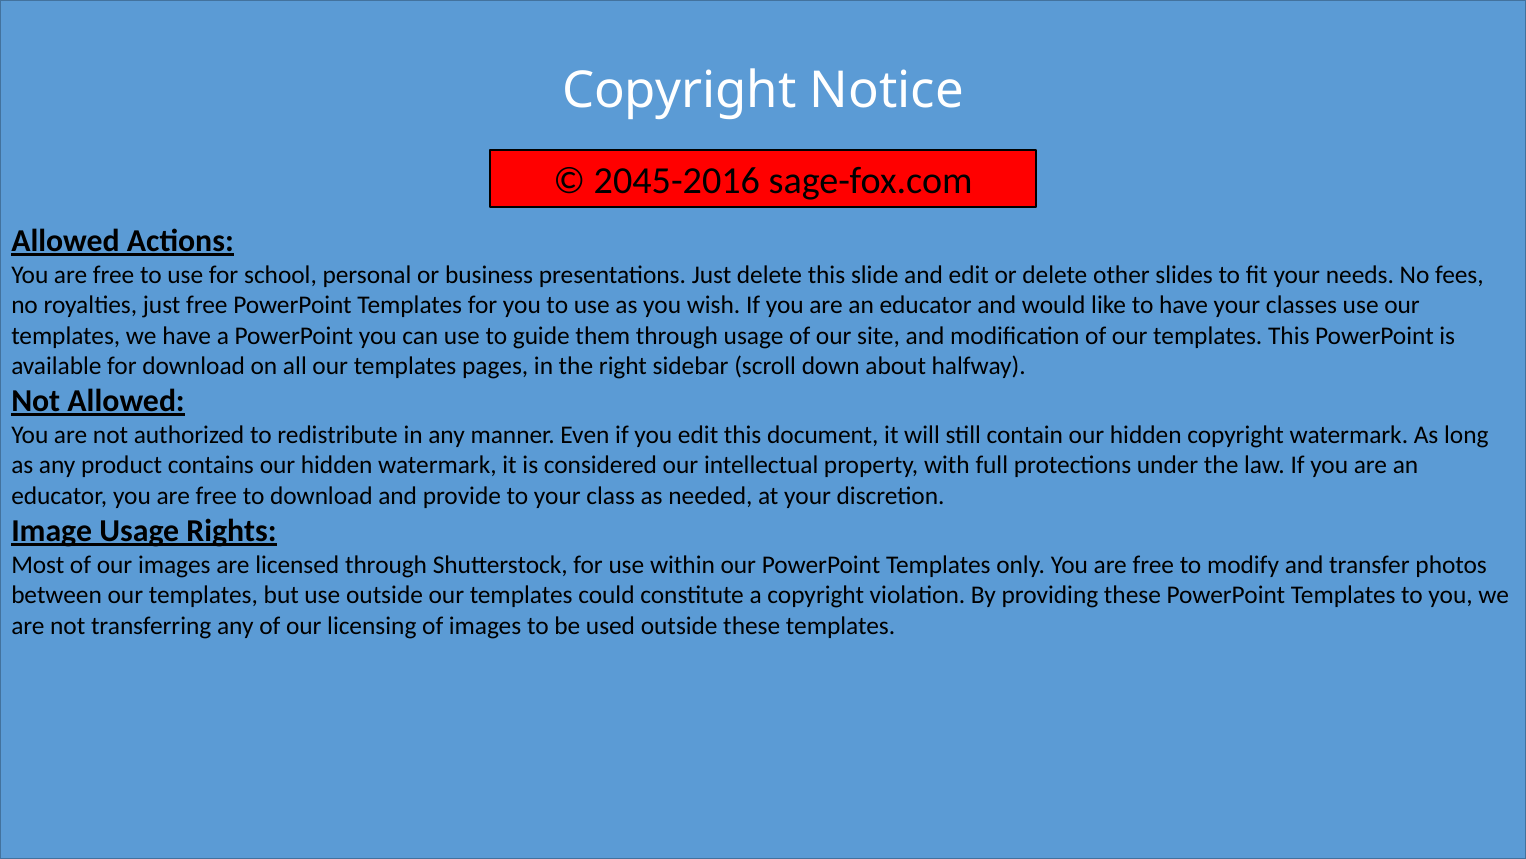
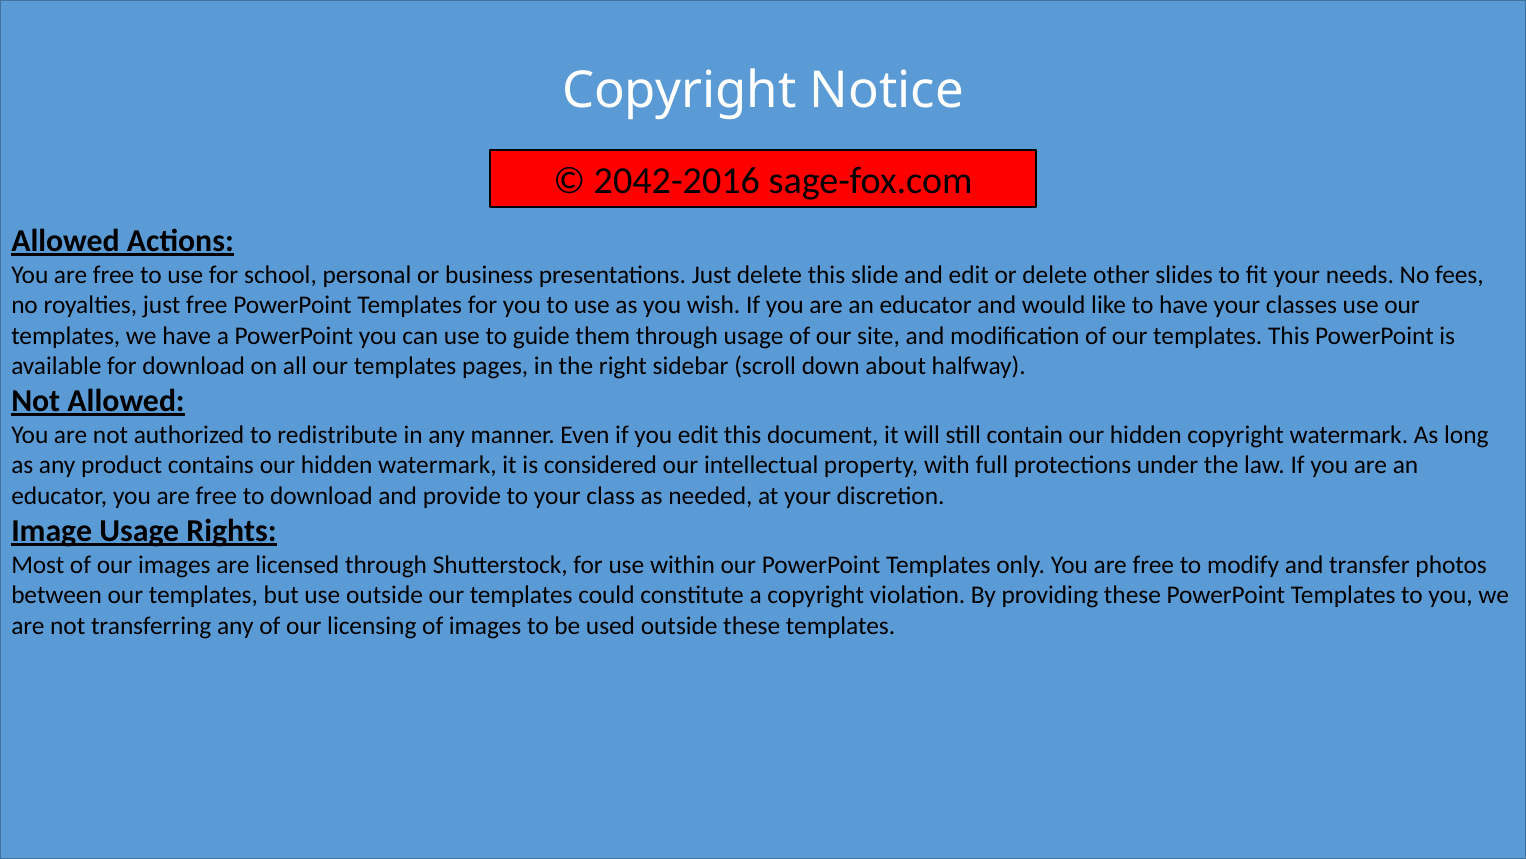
2045-2016: 2045-2016 -> 2042-2016 (677, 181)
